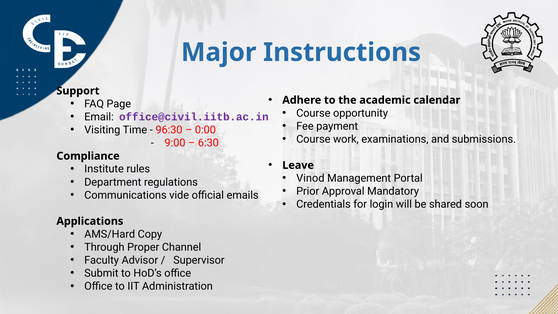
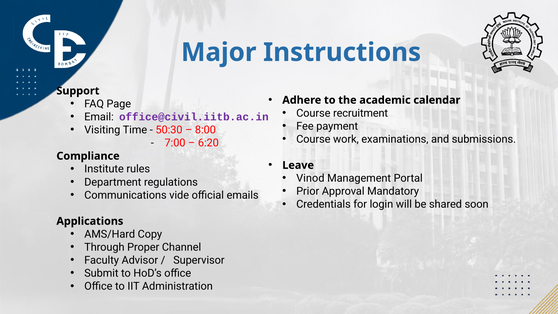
opportunity: opportunity -> recruitment (361, 113)
96:30: 96:30 -> 50:30 (169, 130)
0:00: 0:00 -> 8:00 (205, 130)
9:00: 9:00 -> 7:00 (175, 143)
6:30: 6:30 -> 6:20 (208, 143)
